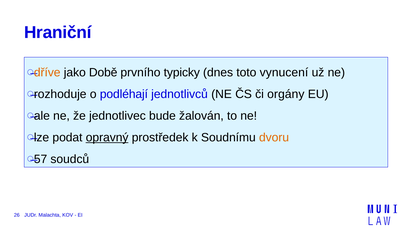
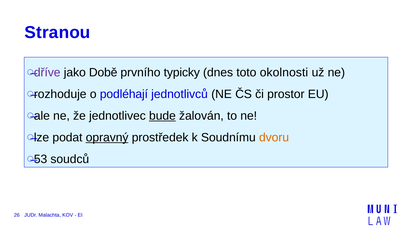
Hraniční: Hraniční -> Stranou (58, 32)
dříve colour: orange -> purple (47, 72)
vynucení: vynucení -> okolnosti (284, 72)
orgány: orgány -> prostor (286, 94)
bude underline: none -> present (162, 116)
57: 57 -> 53 (41, 159)
